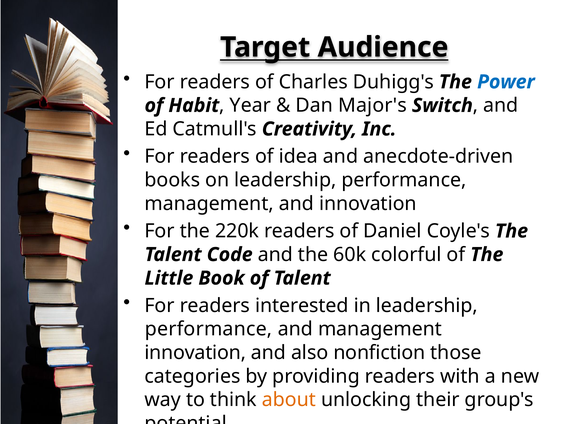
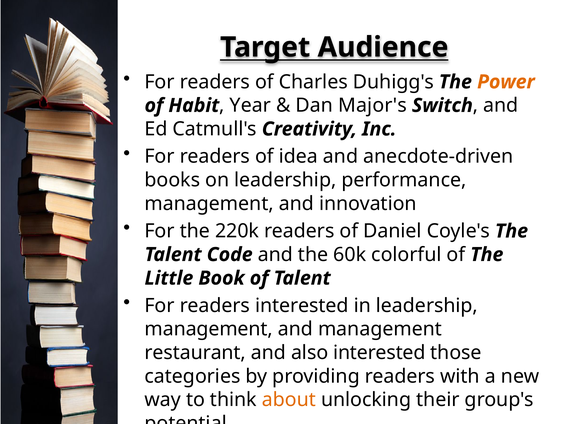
Power colour: blue -> orange (506, 82)
performance: performance -> management (209, 329)
innovation: innovation -> restaurant (195, 353)
also nonfiction: nonfiction -> interested (379, 353)
